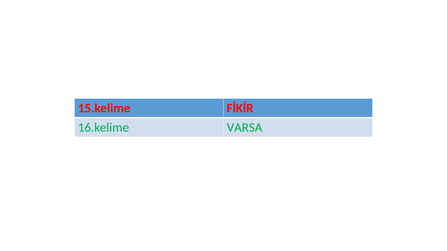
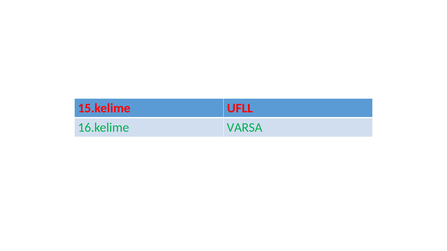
FİKİR: FİKİR -> UFLL (240, 108)
